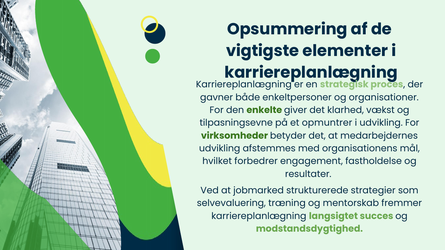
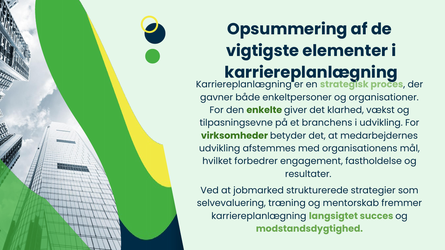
opmuntrer: opmuntrer -> branchens (327, 123)
